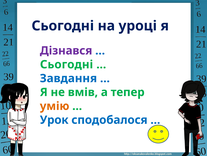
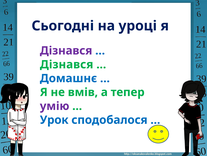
Сьогодні: Сьогодні -> Дізнався (67, 64)
Завдання: Завдання -> Домашнє (68, 78)
умію colour: orange -> purple (55, 106)
